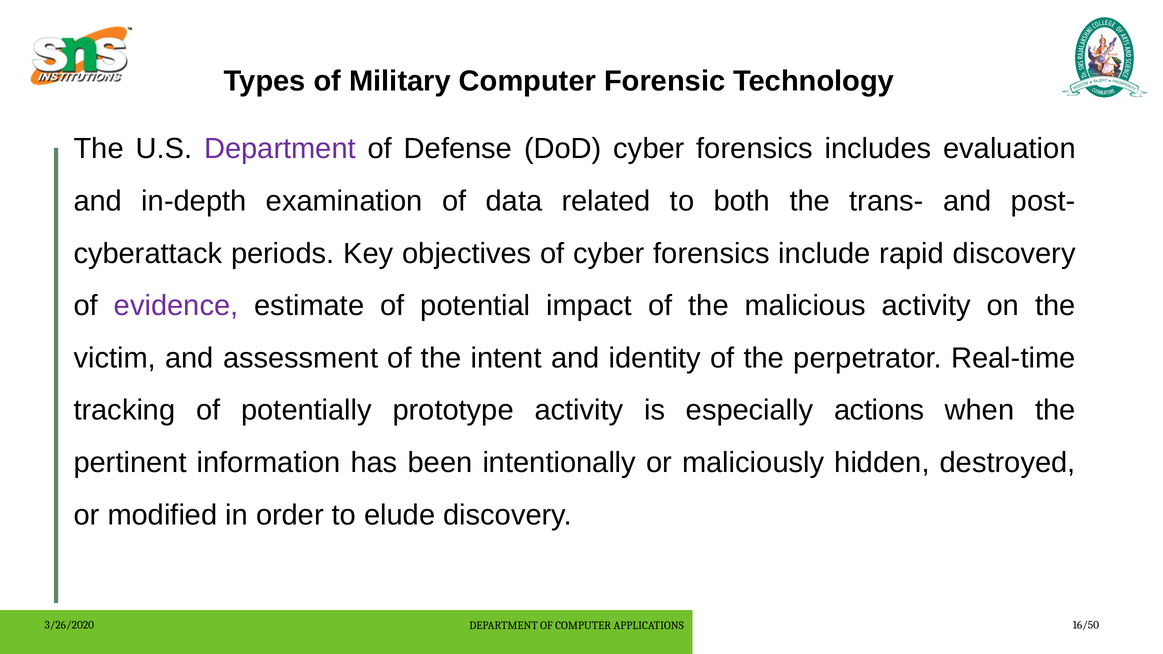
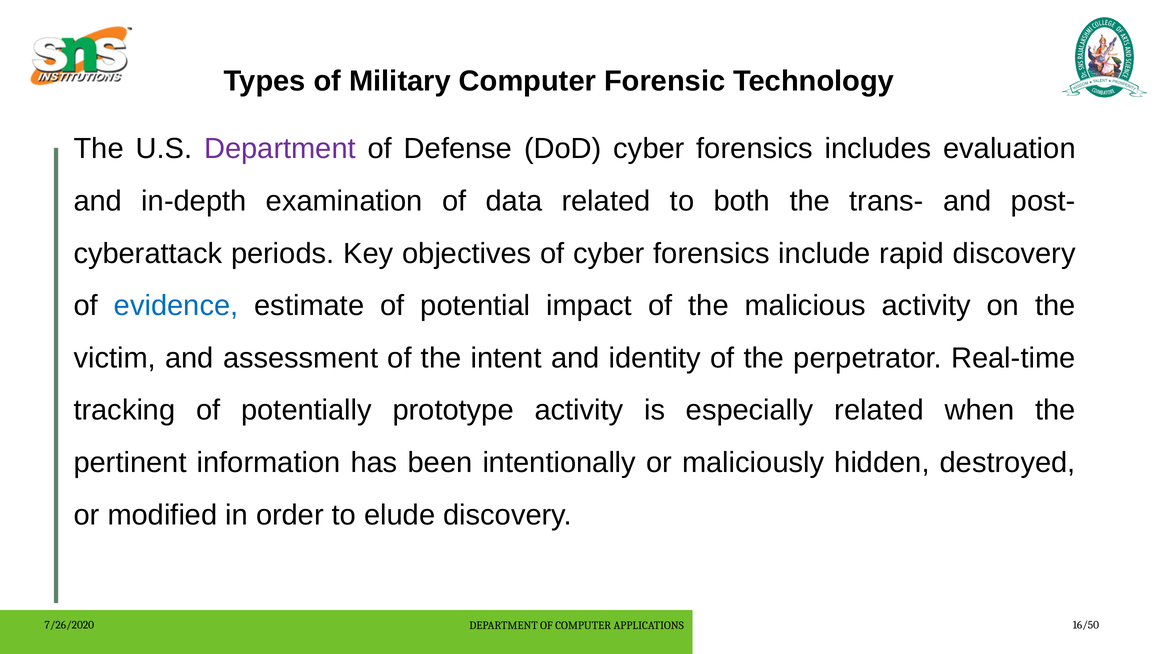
evidence colour: purple -> blue (176, 306)
especially actions: actions -> related (879, 411)
3/26/2020: 3/26/2020 -> 7/26/2020 (69, 625)
